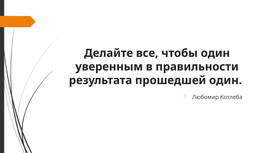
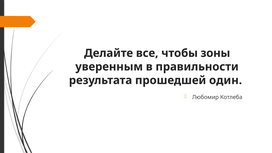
чтобы один: один -> зоны (215, 53)
